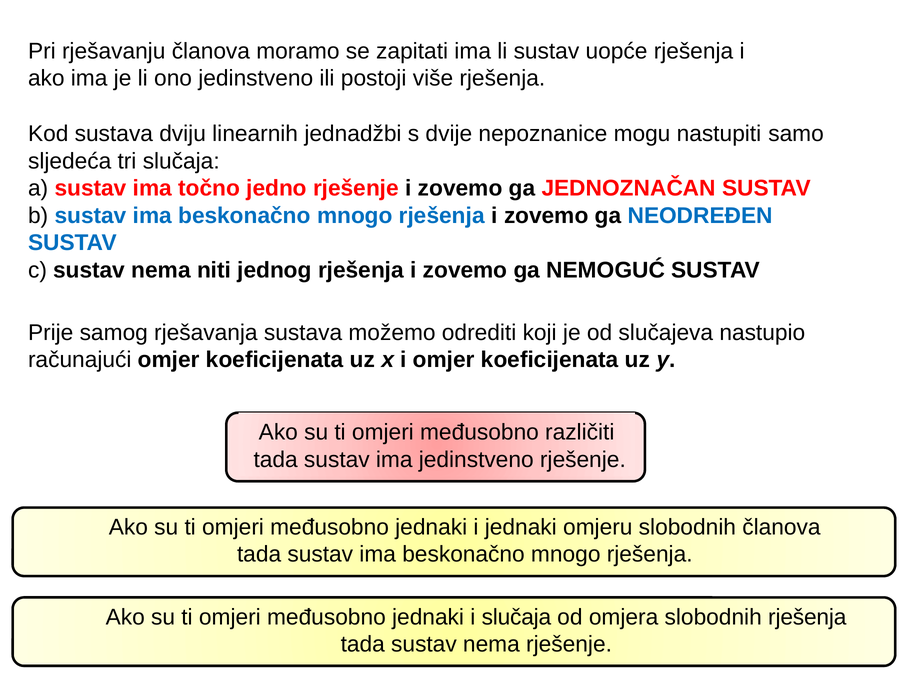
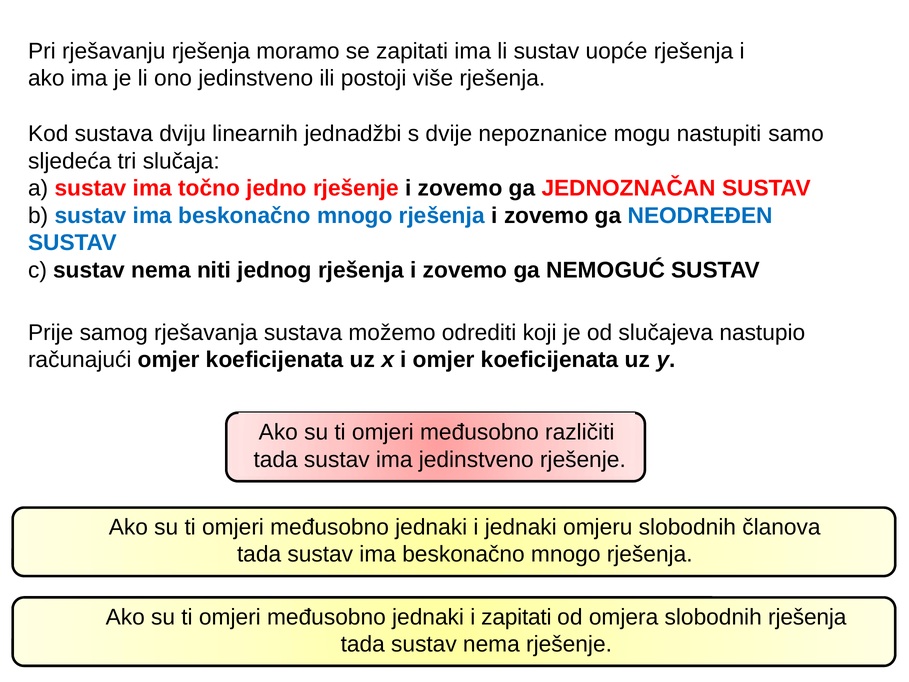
rješavanju članova: članova -> rješenja (211, 51)
i slučaja: slučaja -> zapitati (516, 617)
